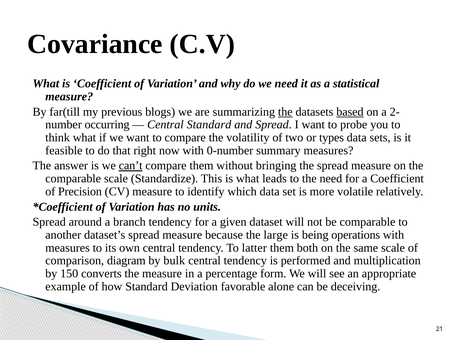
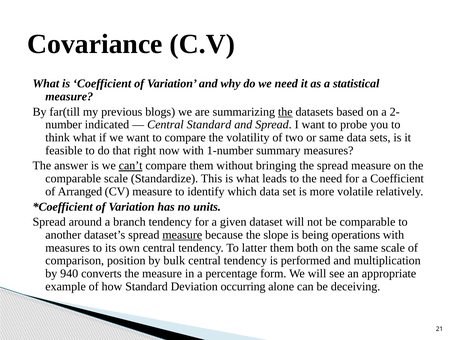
based underline: present -> none (350, 112)
occurring: occurring -> indicated (107, 125)
or types: types -> same (331, 138)
0-number: 0-number -> 1-number (230, 151)
Precision: Precision -> Arranged (80, 192)
measure underline: none -> present (182, 235)
large: large -> slope (276, 235)
diagram: diagram -> position (126, 261)
150: 150 -> 940 (69, 274)
favorable: favorable -> occurring (243, 287)
